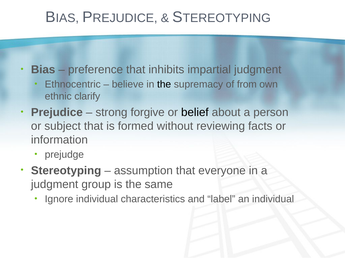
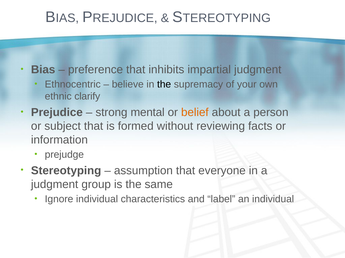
from: from -> your (247, 85)
forgive: forgive -> mental (148, 113)
belief colour: black -> orange (195, 113)
